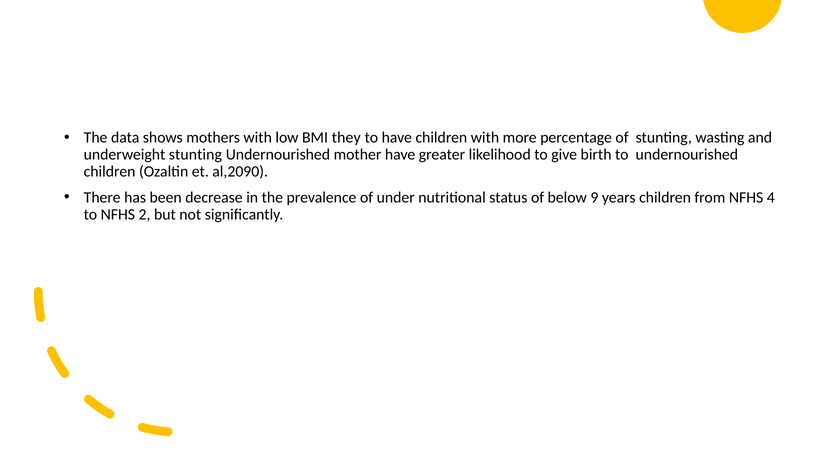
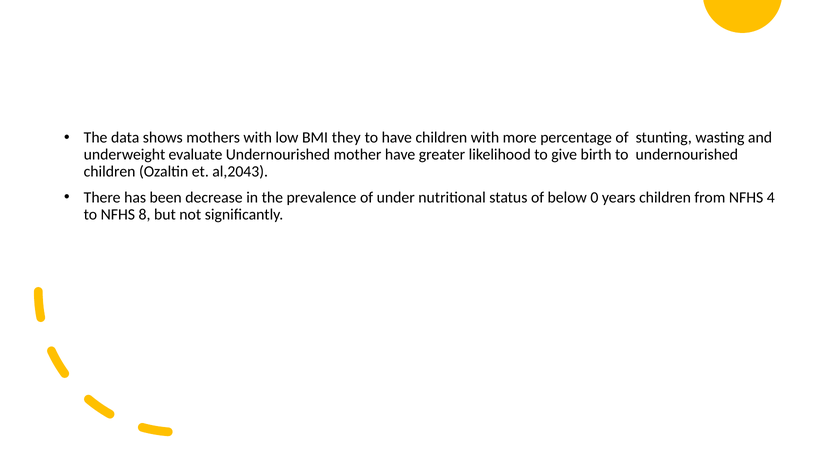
underweight stunting: stunting -> evaluate (196, 154)
al,2090: al,2090 -> al,2043 (240, 171)
9: 9 -> 0 (594, 197)
2: 2 -> 8 (145, 214)
